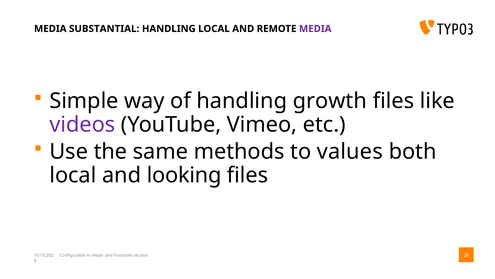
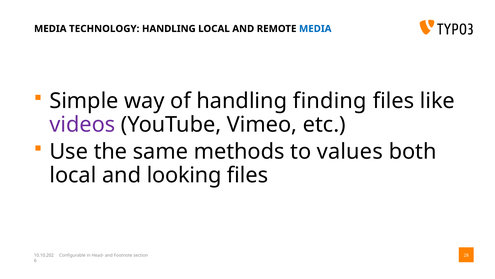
SUBSTANTIAL: SUBSTANTIAL -> TECHNOLOGY (104, 29)
MEDIA colour: purple -> blue (315, 29)
growth: growth -> finding (330, 101)
